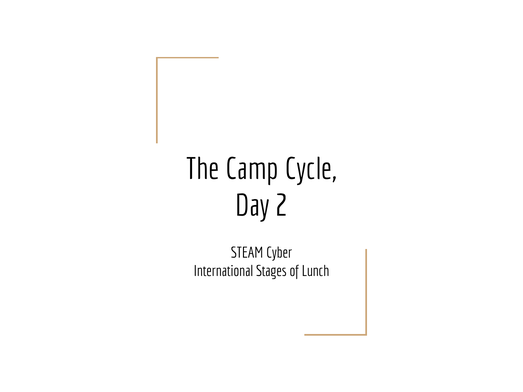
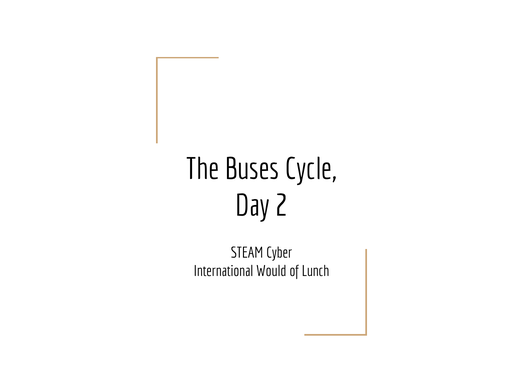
Camp: Camp -> Buses (252, 169)
Stages: Stages -> Would (271, 271)
